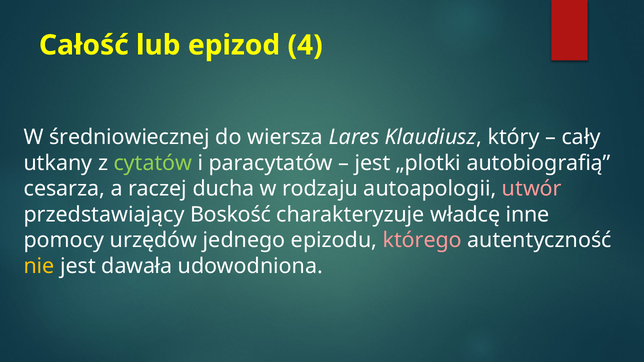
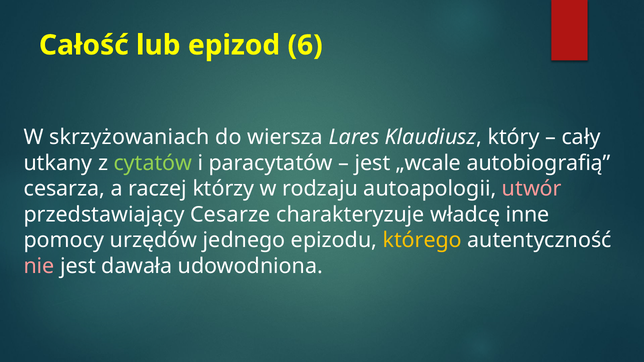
4: 4 -> 6 (305, 45)
średniowiecznej: średniowiecznej -> skrzyżowaniach (129, 137)
„plotki: „plotki -> „wcale (429, 163)
ducha: ducha -> którzy (223, 189)
Boskość: Boskość -> Cesarze (230, 215)
którego colour: pink -> yellow (422, 241)
nie colour: yellow -> pink (39, 266)
